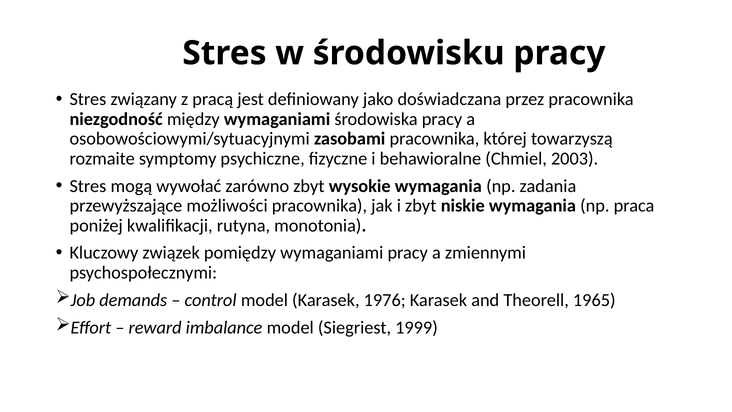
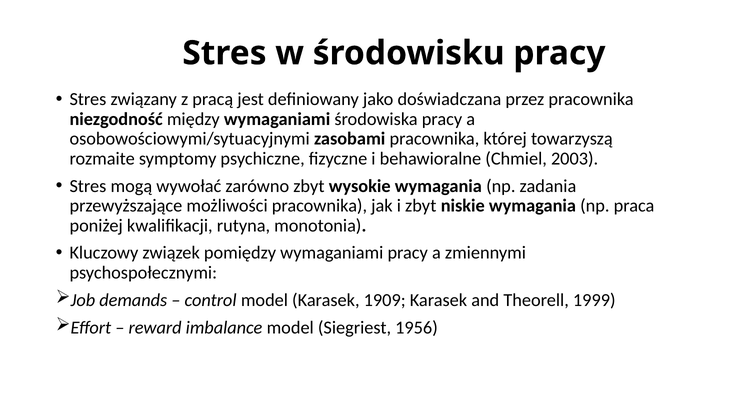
1976: 1976 -> 1909 (385, 300)
1965: 1965 -> 1999 (594, 300)
1999: 1999 -> 1956 (416, 327)
